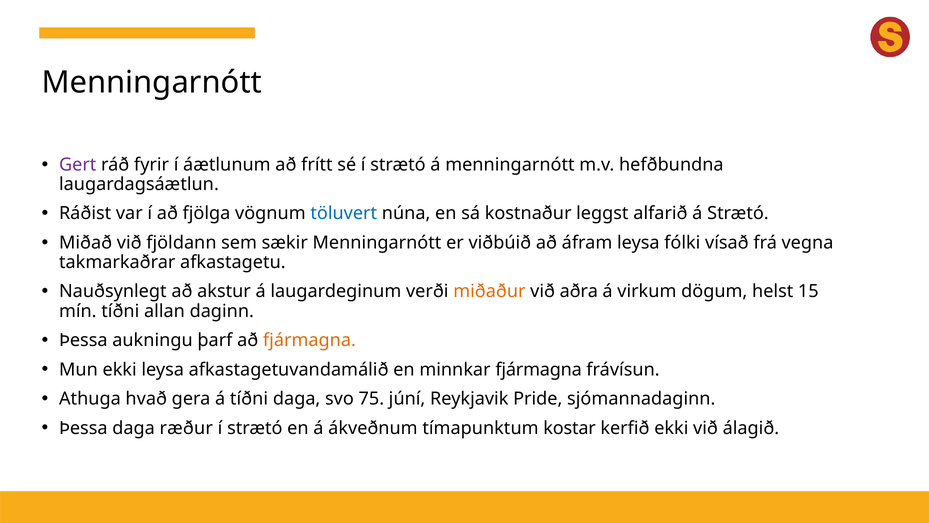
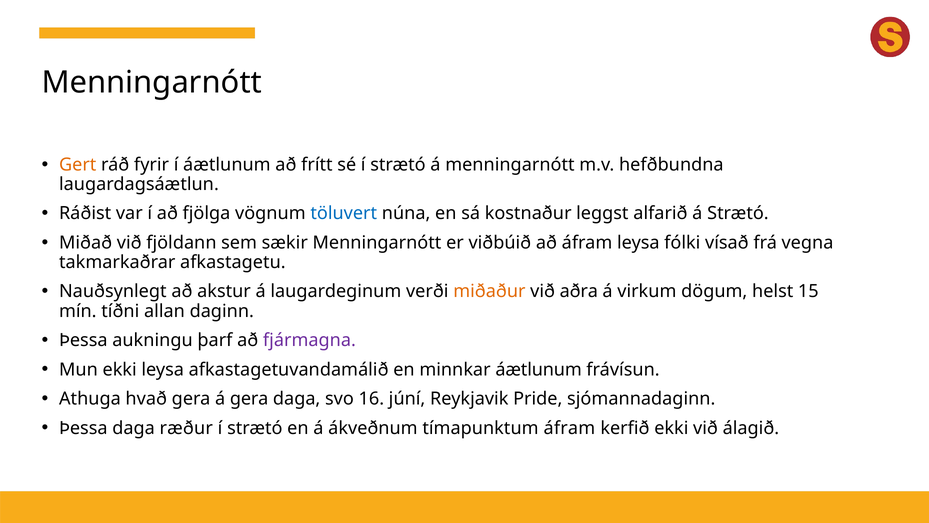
Gert colour: purple -> orange (78, 165)
fjármagna colour: orange -> purple (309, 340)
minnkar fjármagna: fjármagna -> áætlunum (539, 369)
á tíðni: tíðni -> gera (249, 398)
75: 75 -> 16 (371, 398)
tímapunktum kostar: kostar -> áfram (569, 428)
